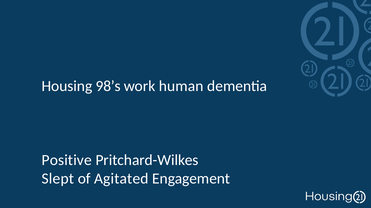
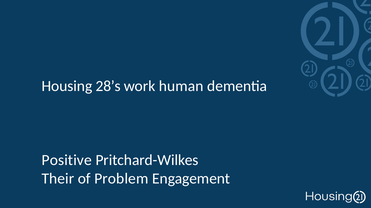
98’s: 98’s -> 28’s (108, 86)
Slept: Slept -> Their (58, 179)
Agitated: Agitated -> Problem (121, 179)
